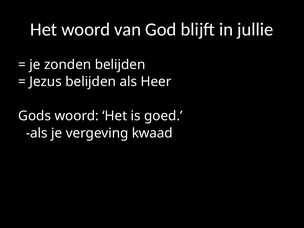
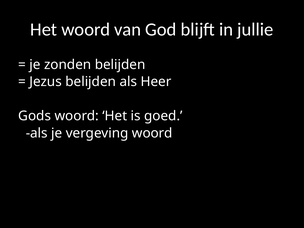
vergeving kwaad: kwaad -> woord (152, 133)
